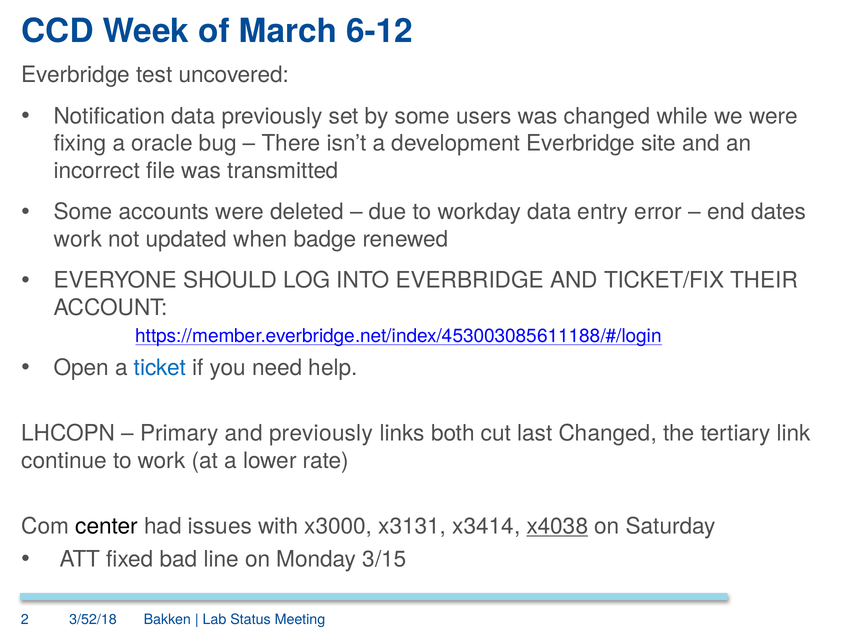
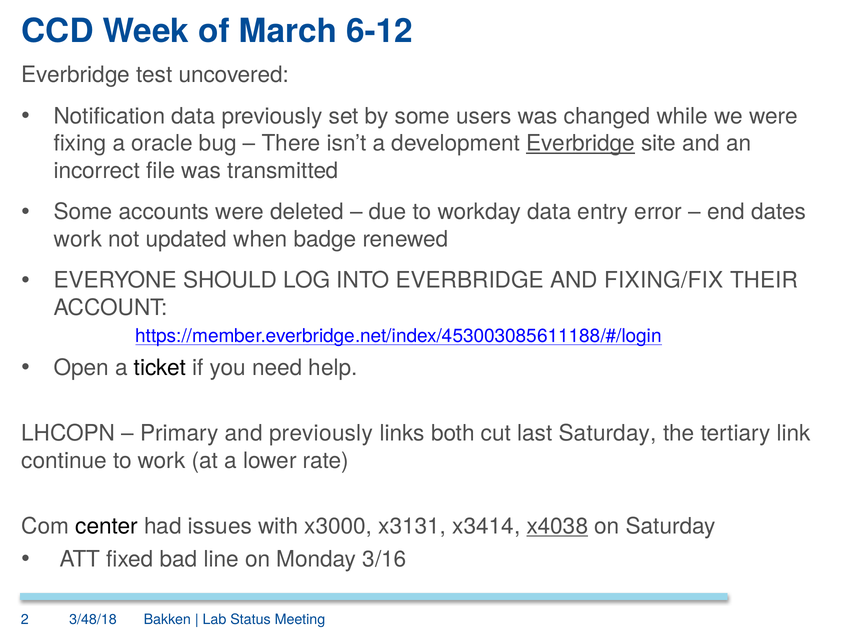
Everbridge underline: none -> present (581, 144)
TICKET/FIX: TICKET/FIX -> FIXING/FIX (664, 281)
ticket colour: blue -> black (160, 368)
last Changed: Changed -> Saturday (608, 434)
3/15: 3/15 -> 3/16 (384, 560)
3/52/18: 3/52/18 -> 3/48/18 (93, 620)
